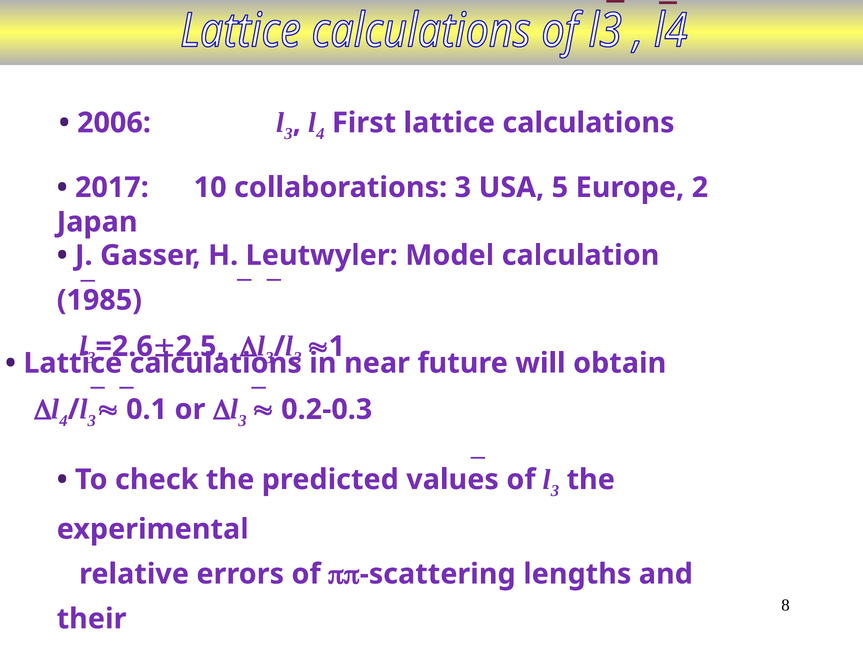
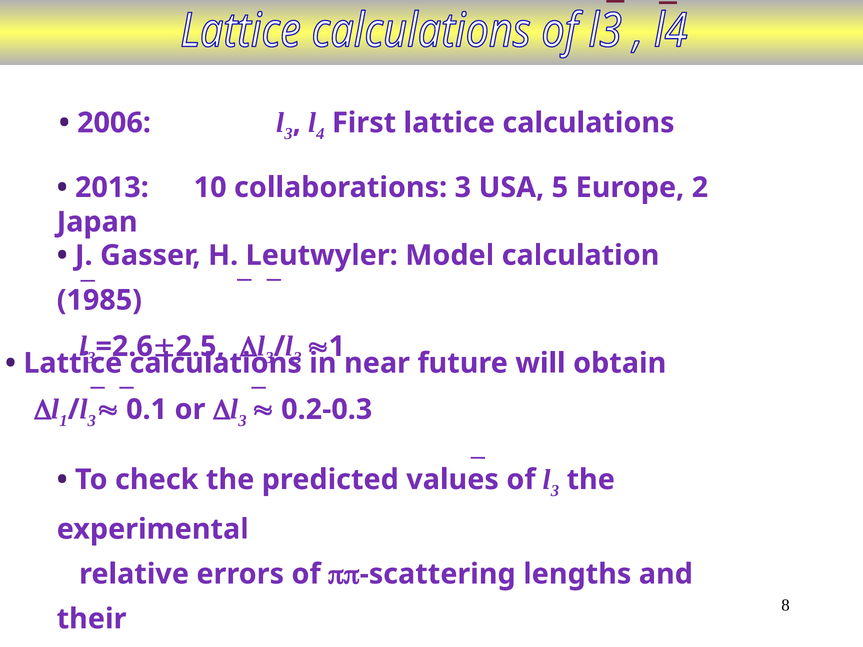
2017: 2017 -> 2013 (112, 188)
4: 4 -> 1 (63, 421)
